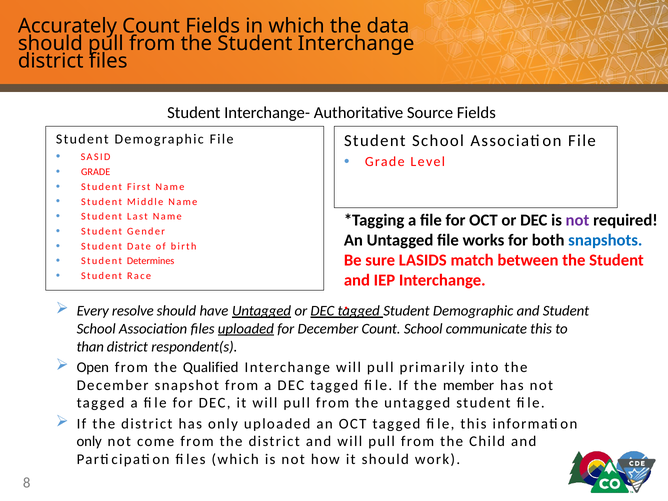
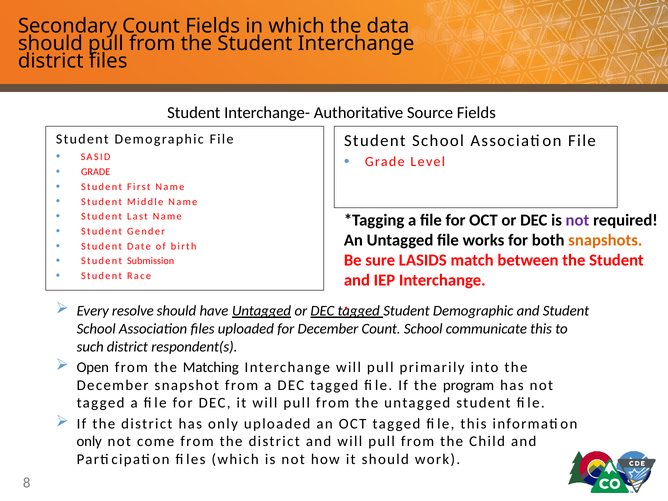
Accurately: Accurately -> Secondary (67, 26)
snapshots colour: blue -> orange (605, 240)
Determines: Determines -> Submission (151, 261)
uploaded underline: present -> none (246, 329)
than: than -> such (90, 347)
Qualified: Qualified -> Matching (211, 367)
member: member -> program (469, 385)
